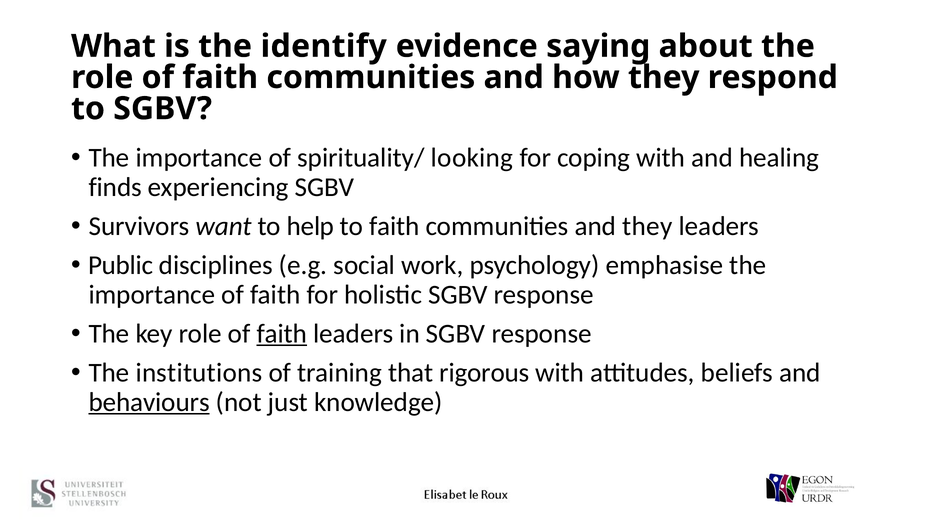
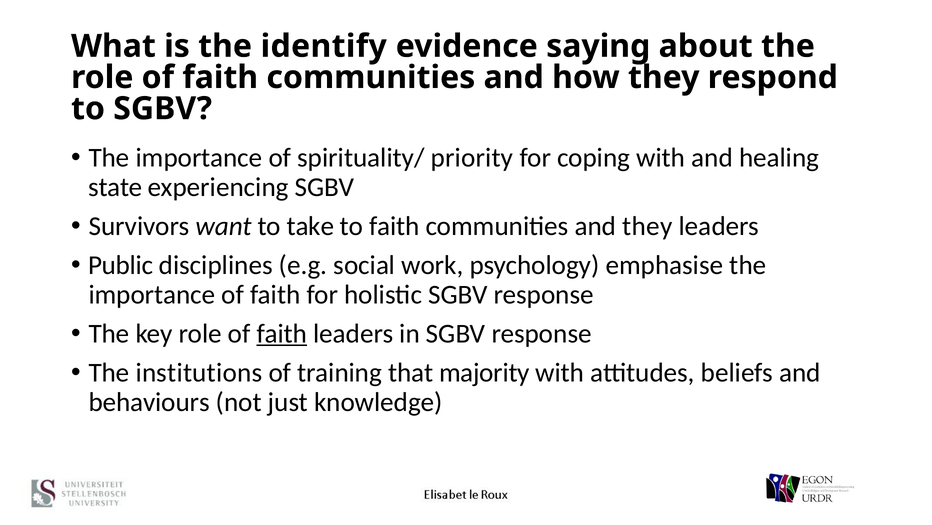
looking: looking -> priority (472, 158)
finds: finds -> state (115, 187)
help: help -> take (310, 226)
rigorous: rigorous -> majority (484, 372)
behaviours underline: present -> none (149, 402)
